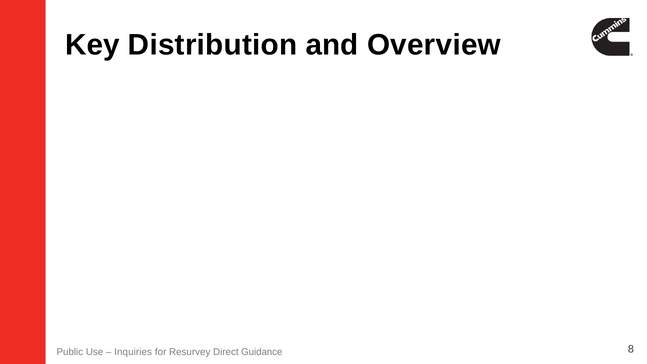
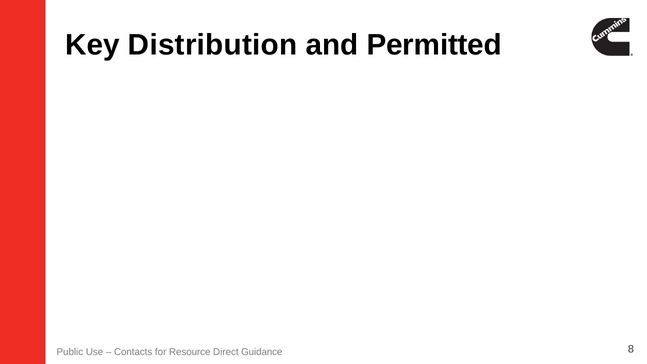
Overview: Overview -> Permitted (434, 45)
Inquiries: Inquiries -> Contacts (133, 352)
Resurvey: Resurvey -> Resource (190, 352)
